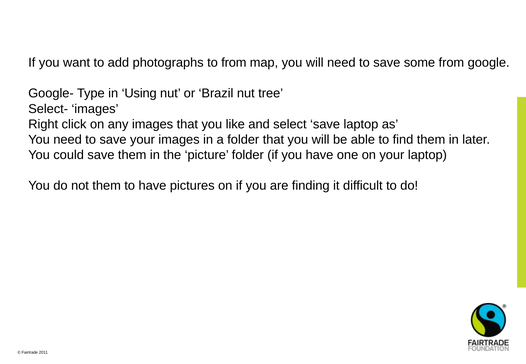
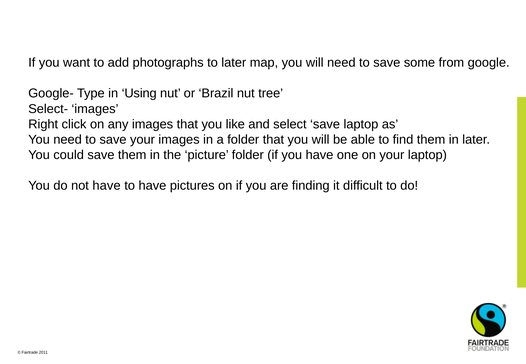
to from: from -> later (234, 63)
not them: them -> have (107, 186)
